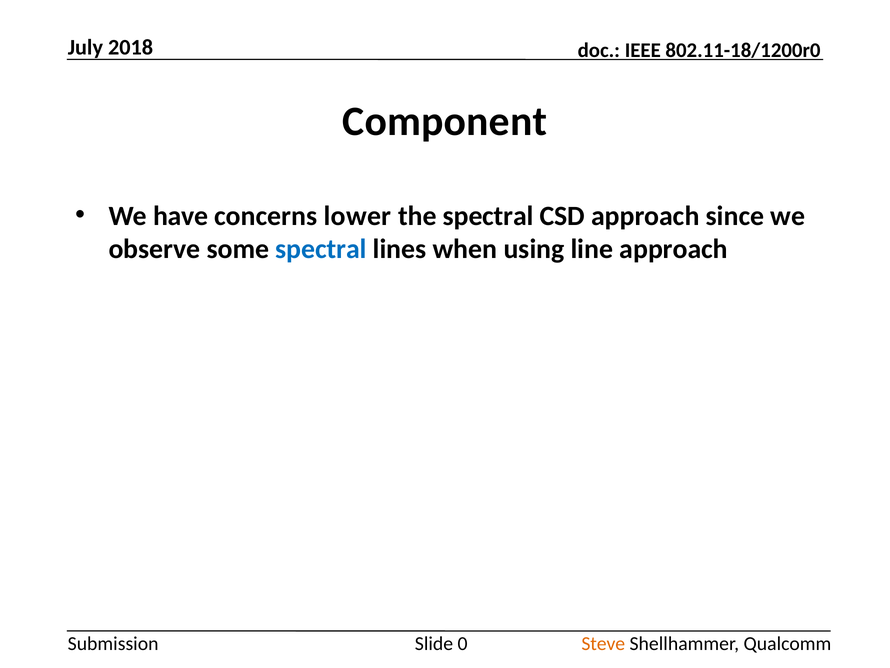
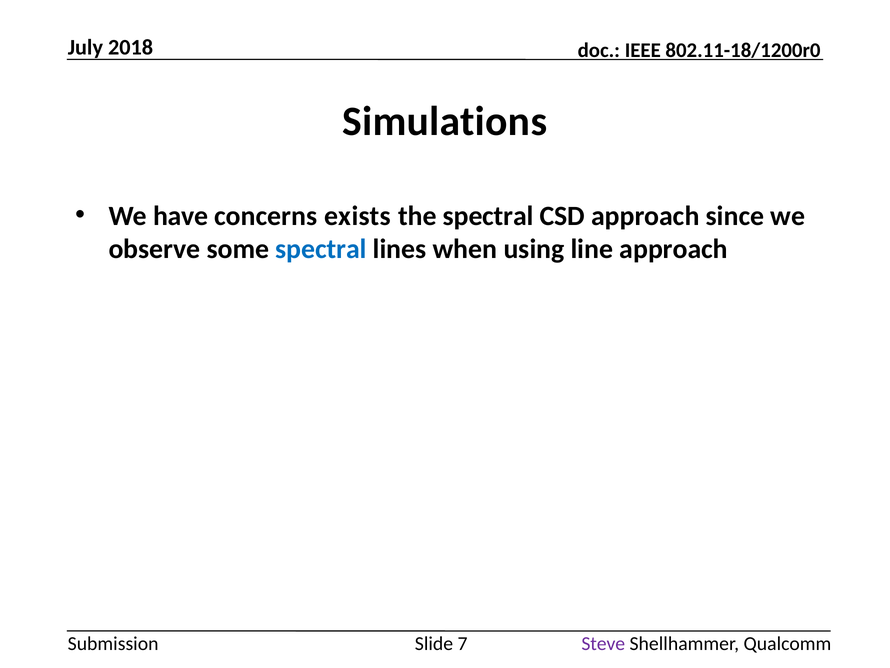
Component: Component -> Simulations (445, 121)
lower: lower -> exists (358, 216)
0: 0 -> 7 (463, 643)
Steve colour: orange -> purple (603, 643)
